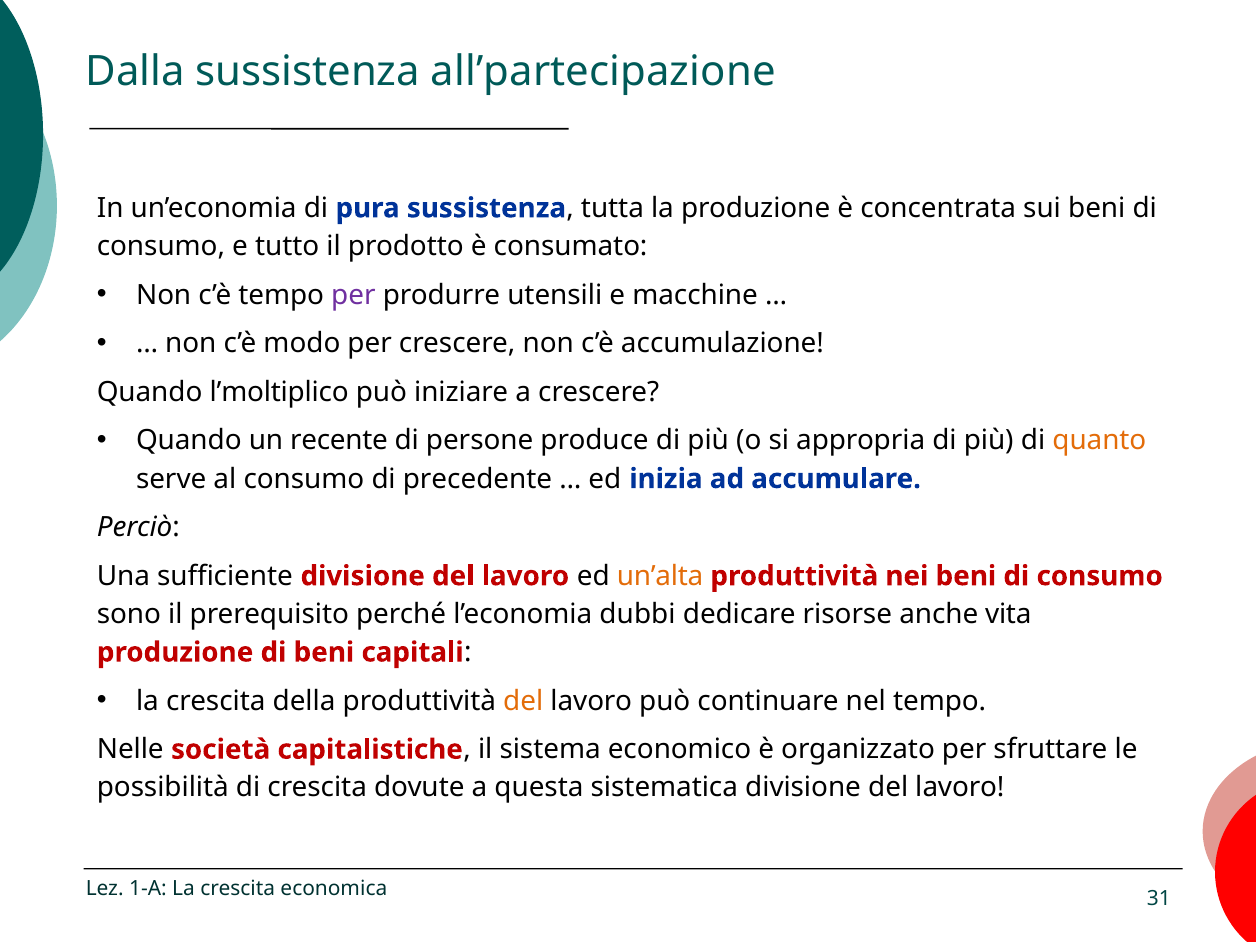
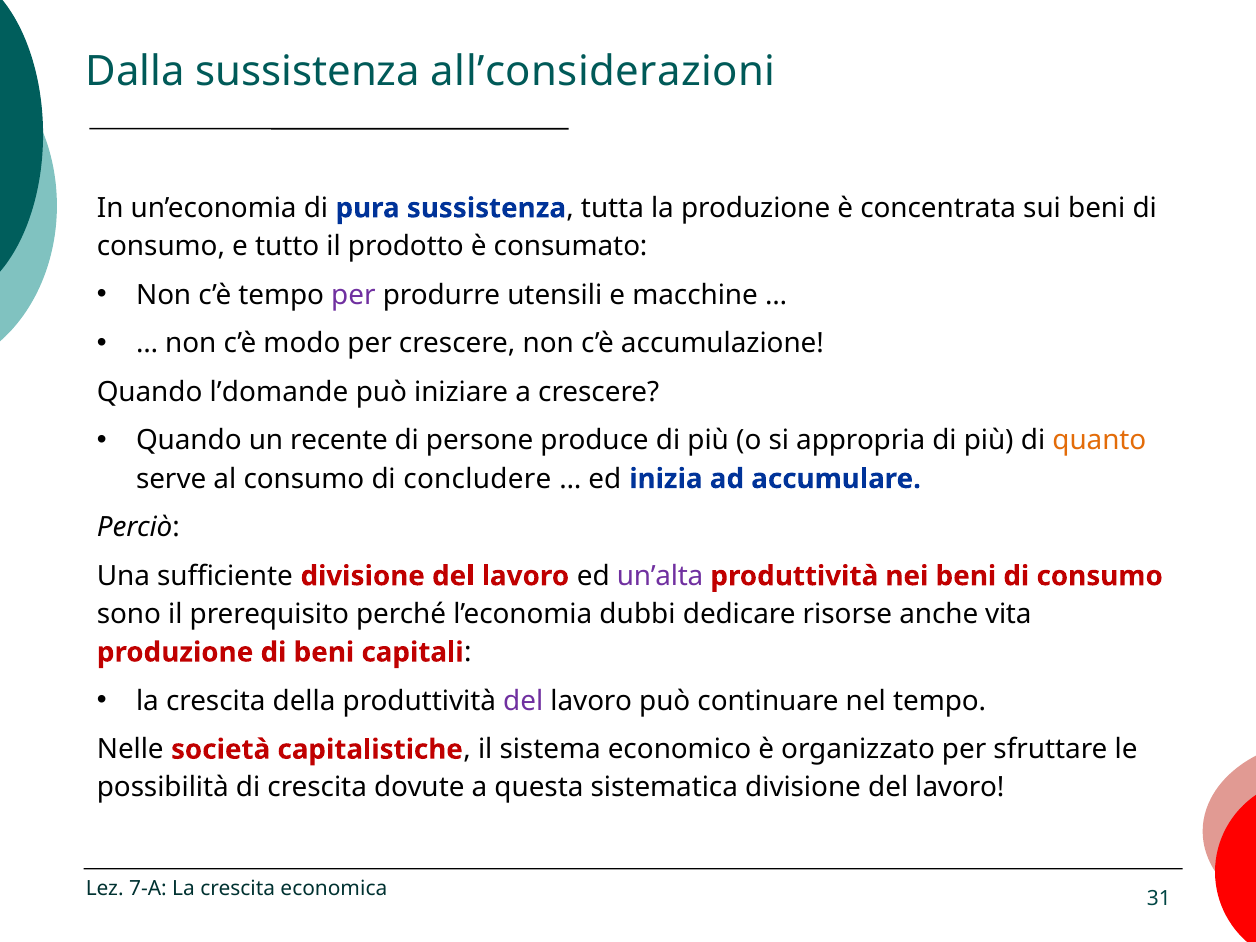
all’partecipazione: all’partecipazione -> all’considerazioni (603, 72)
l’moltiplico: l’moltiplico -> l’domande (279, 392)
precedente: precedente -> concludere (477, 479)
un’alta colour: orange -> purple (660, 576)
del colour: orange -> purple (523, 701)
1-A: 1-A -> 7-A (148, 889)
